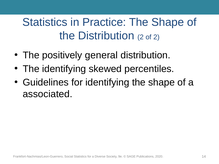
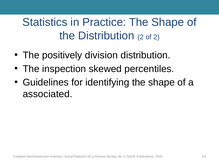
general: general -> division (101, 55)
The identifying: identifying -> inspection (64, 69)
